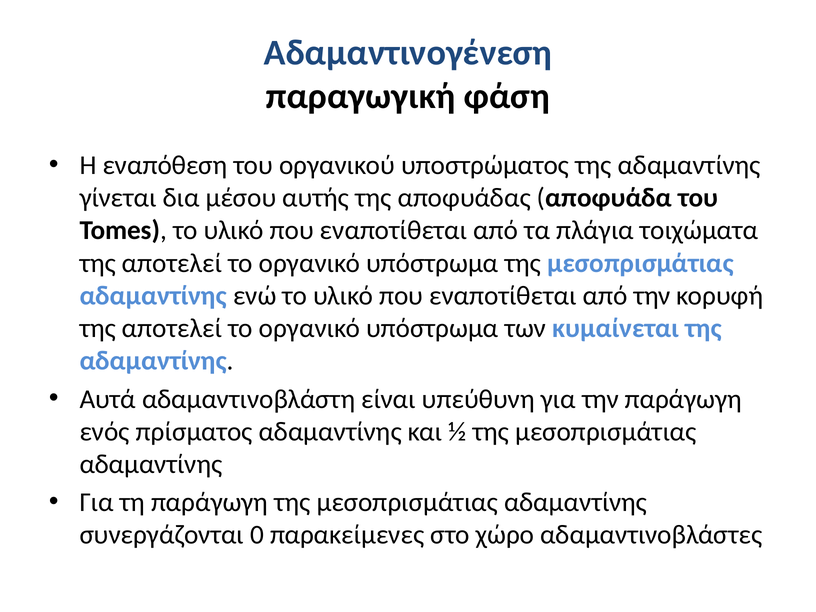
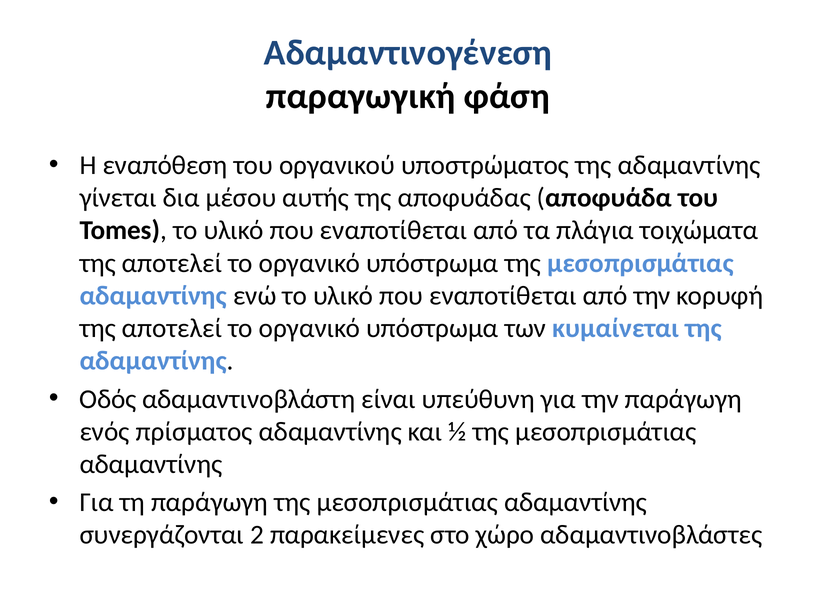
Αυτά: Αυτά -> Οδός (108, 399)
0: 0 -> 2 (257, 535)
